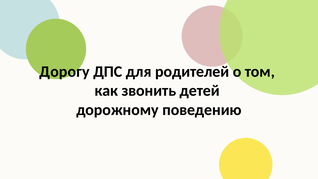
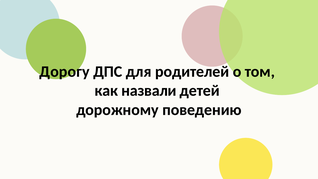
звонить: звонить -> назвали (149, 91)
